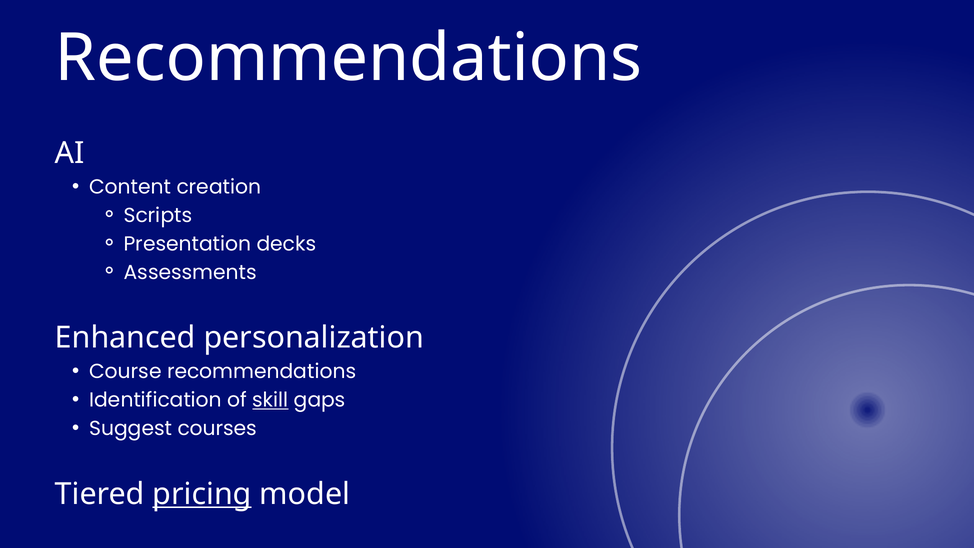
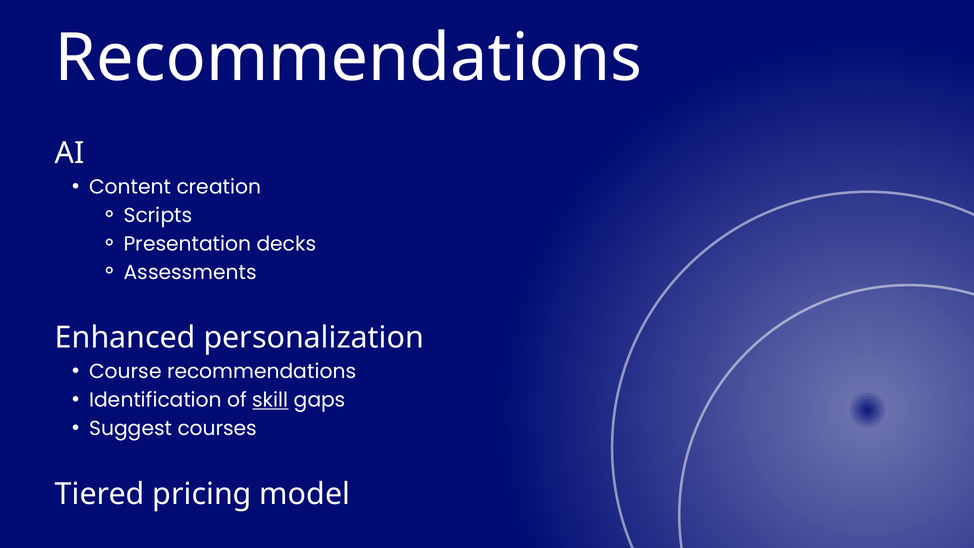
pricing underline: present -> none (202, 494)
